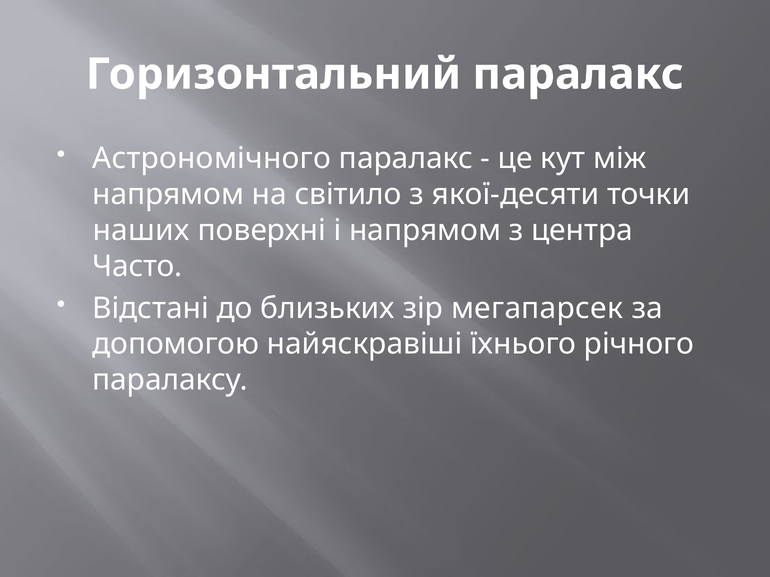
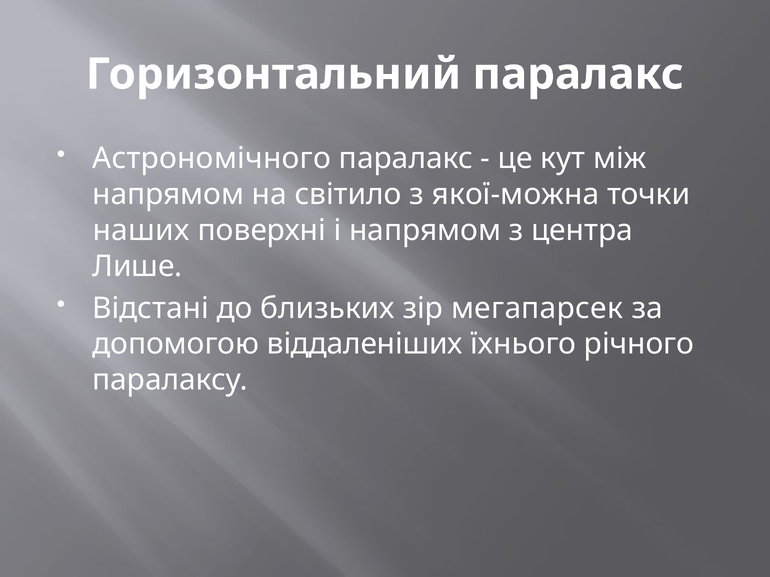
якої-десяти: якої-десяти -> якої-можна (516, 195)
Часто: Часто -> Лише (137, 266)
найяскравіші: найяскравіші -> віддаленіших (365, 344)
